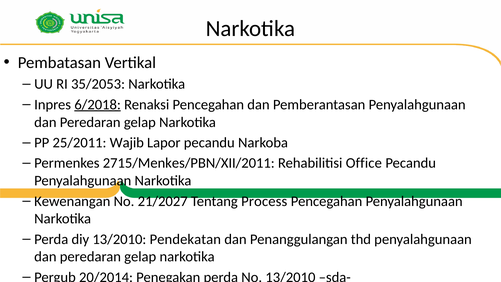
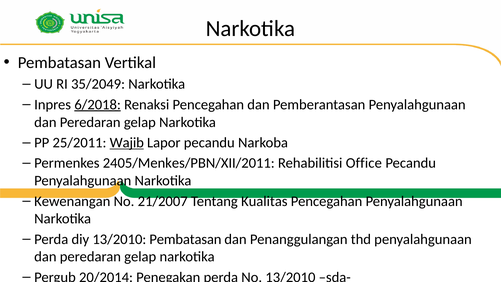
35/2053: 35/2053 -> 35/2049 (98, 84)
Wajib underline: none -> present (127, 143)
2715/Menkes/PBN/XII/2011: 2715/Menkes/PBN/XII/2011 -> 2405/Menkes/PBN/XII/2011 (189, 163)
21/2027: 21/2027 -> 21/2007 (163, 201)
Process: Process -> Kualitas (264, 201)
13/2010 Pendekatan: Pendekatan -> Pembatasan (185, 239)
